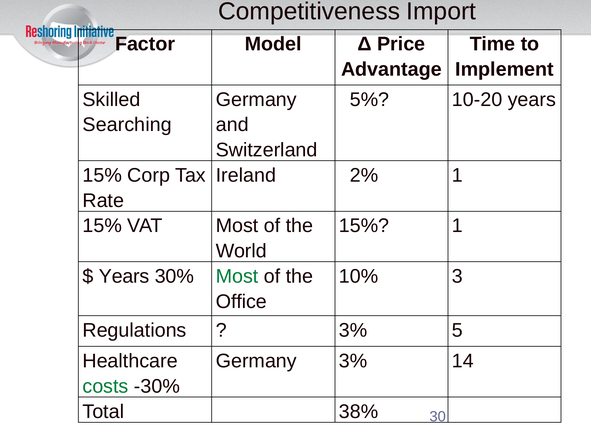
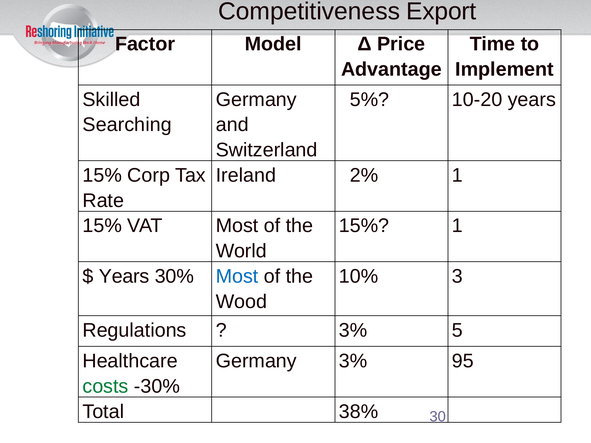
Import: Import -> Export (441, 12)
Most colour: green -> blue (237, 276)
Office: Office -> Wood (241, 302)
14: 14 -> 95 (463, 361)
